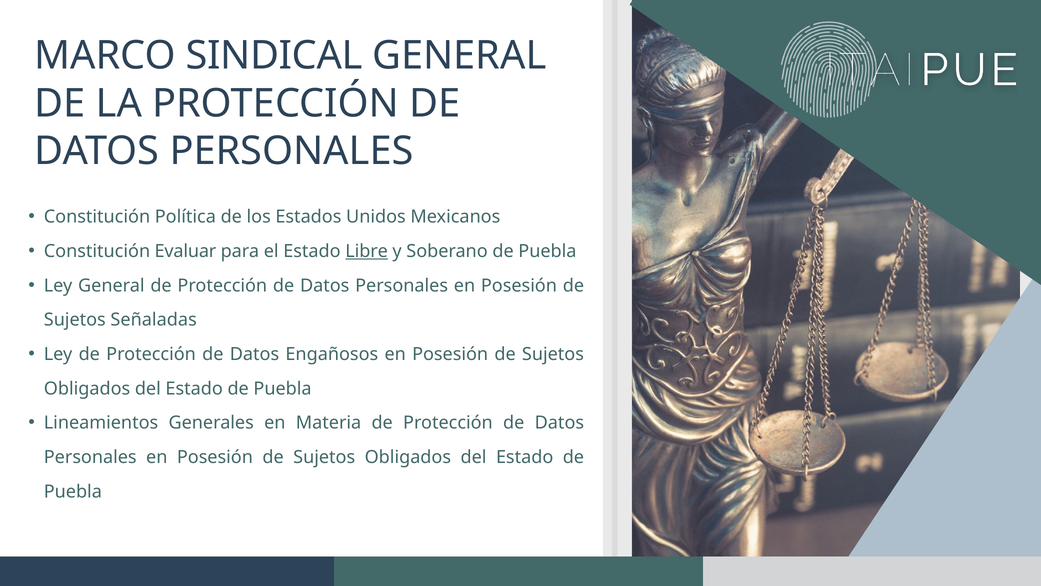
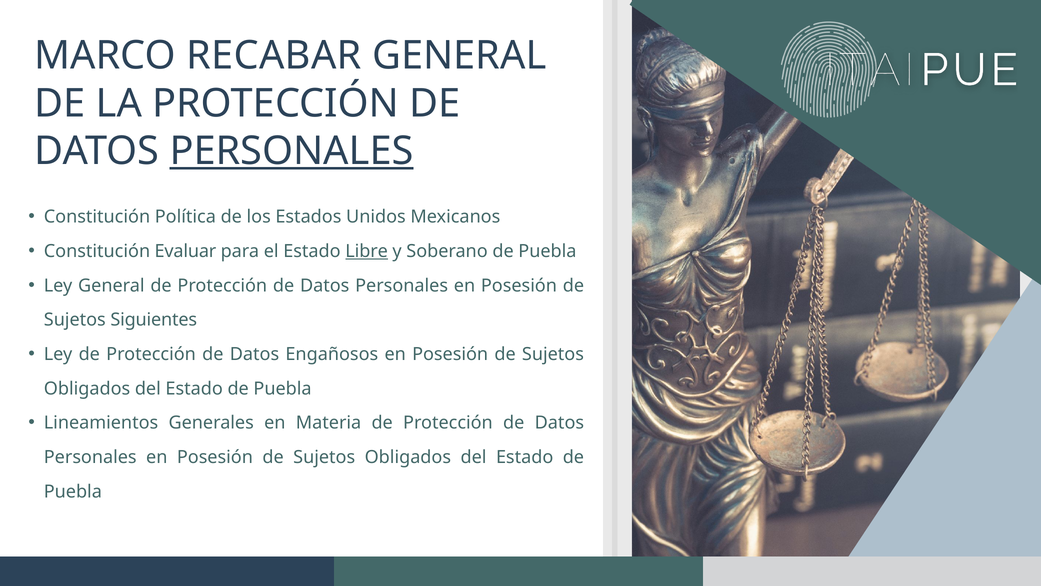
SINDICAL: SINDICAL -> RECABAR (274, 56)
PERSONALES underline: none -> present (292, 151)
Señaladas: Señaladas -> Siguientes (154, 320)
